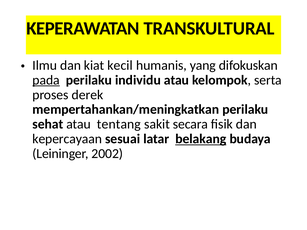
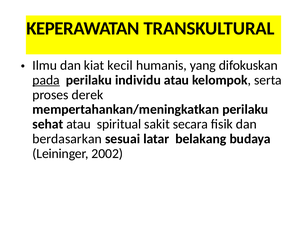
tentang: tentang -> spiritual (119, 124)
kepercayaan: kepercayaan -> berdasarkan (67, 139)
belakang underline: present -> none (201, 139)
